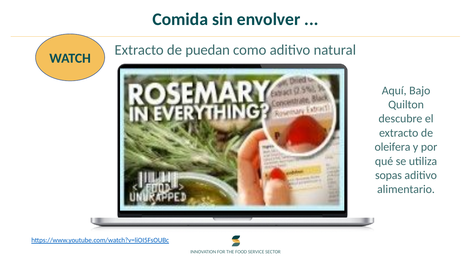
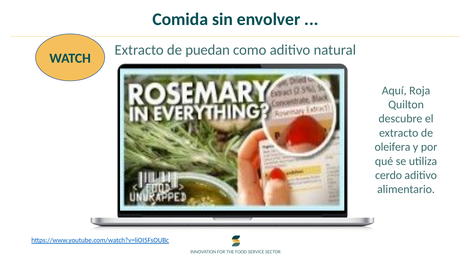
Bajo: Bajo -> Roja (420, 90)
sopas: sopas -> cerdo (389, 175)
